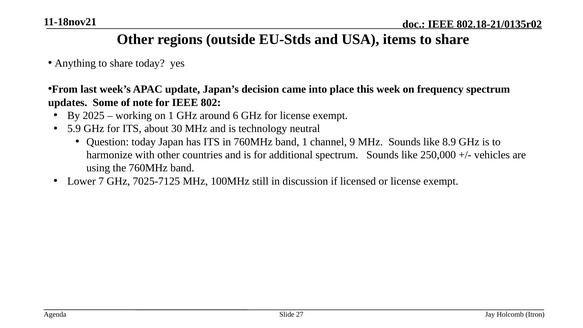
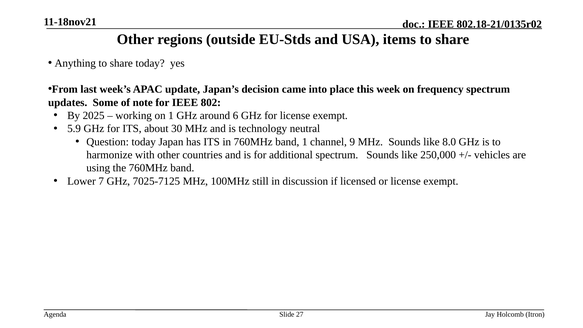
8.9: 8.9 -> 8.0 (449, 142)
